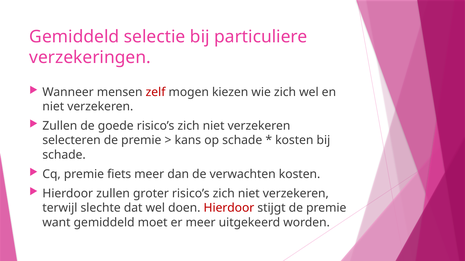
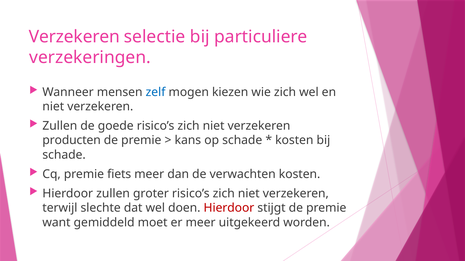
Gemiddeld: Gemiddeld -> Verzekeren (74, 37)
zelf colour: red -> blue (156, 92)
selecteren: selecteren -> producten (72, 141)
